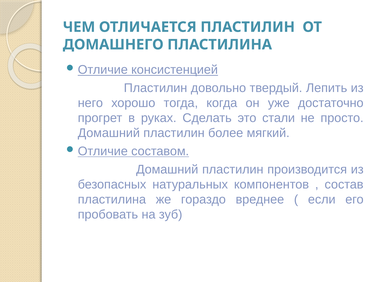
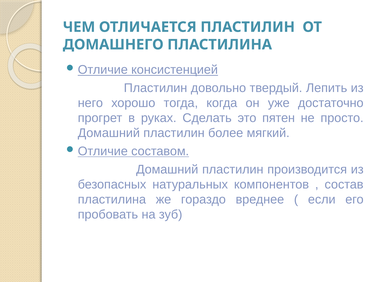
стали: стали -> пятен (279, 118)
